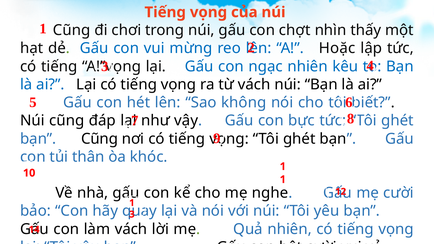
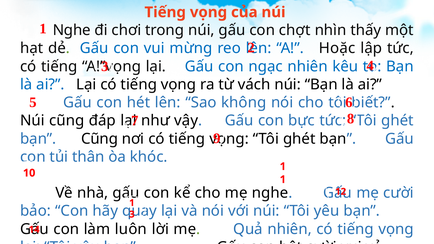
Cũng: Cũng -> Nghe (72, 30)
làm vách: vách -> luôn (131, 229)
